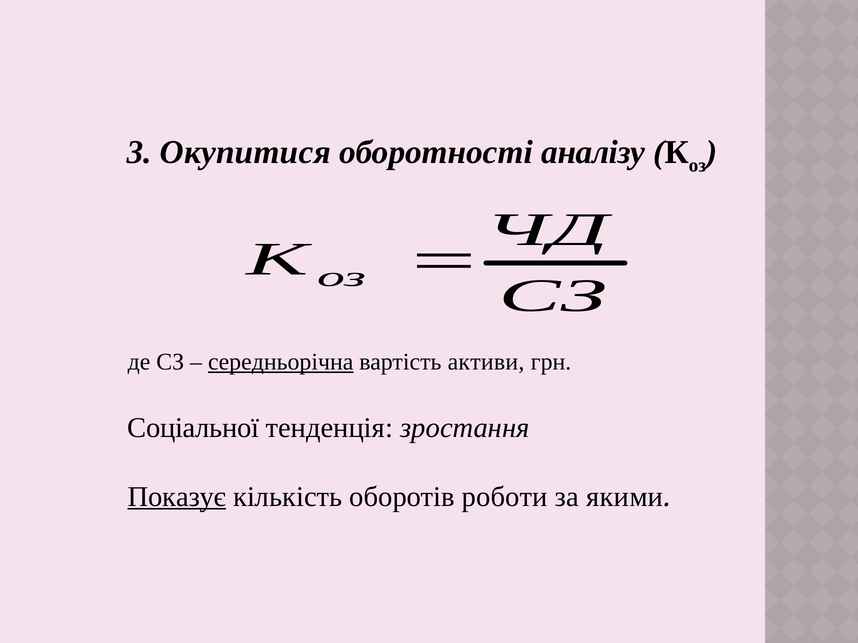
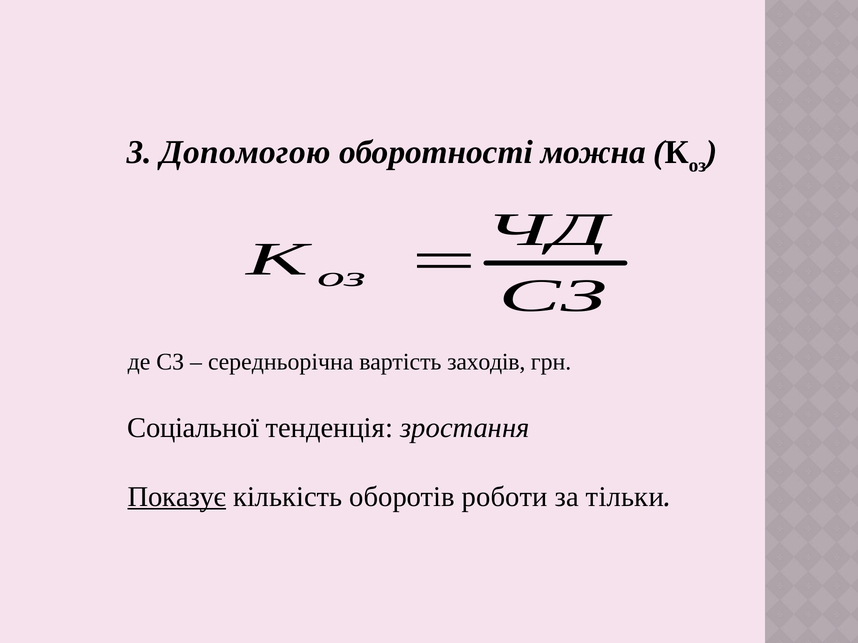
Окупитися: Окупитися -> Допомогою (245, 152)
аналізу: аналізу -> можна (593, 152)
середньорічна underline: present -> none (281, 362)
активи: активи -> заходів (486, 362)
якими: якими -> тільки (625, 497)
